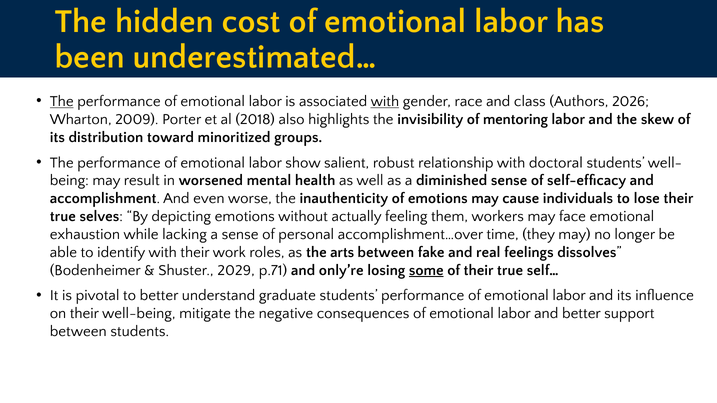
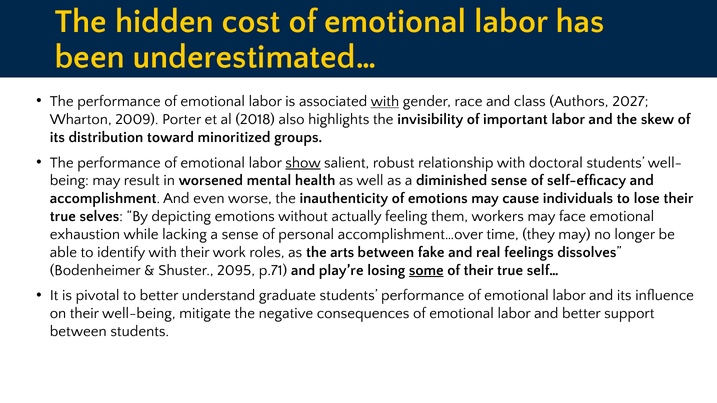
The underline: present -> none (62, 101)
2026: 2026 -> 2027 (630, 101)
mentoring: mentoring -> important (515, 119)
show underline: none -> present (303, 163)
2029: 2029 -> 2095 (236, 270)
only’re: only’re -> play’re (341, 270)
